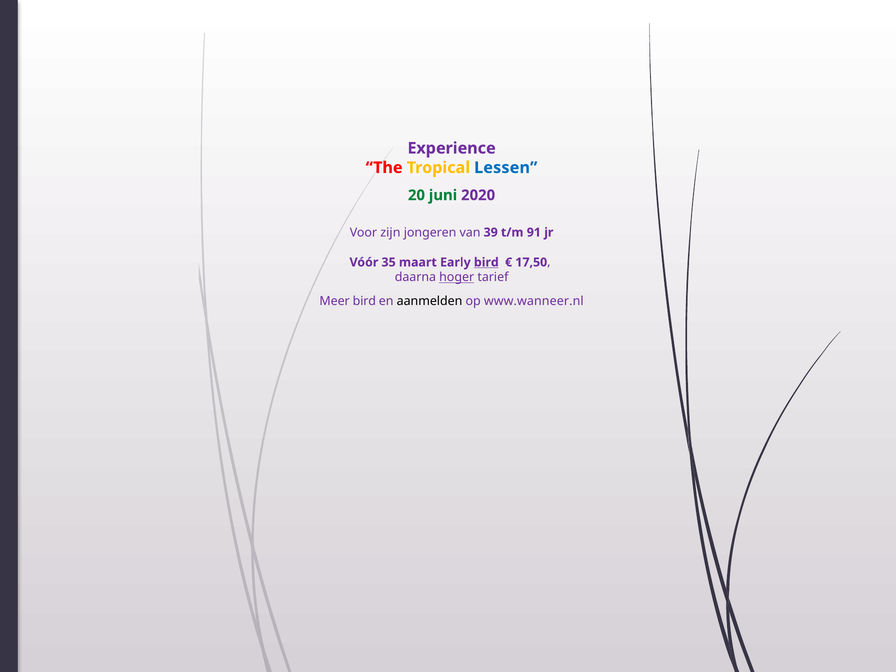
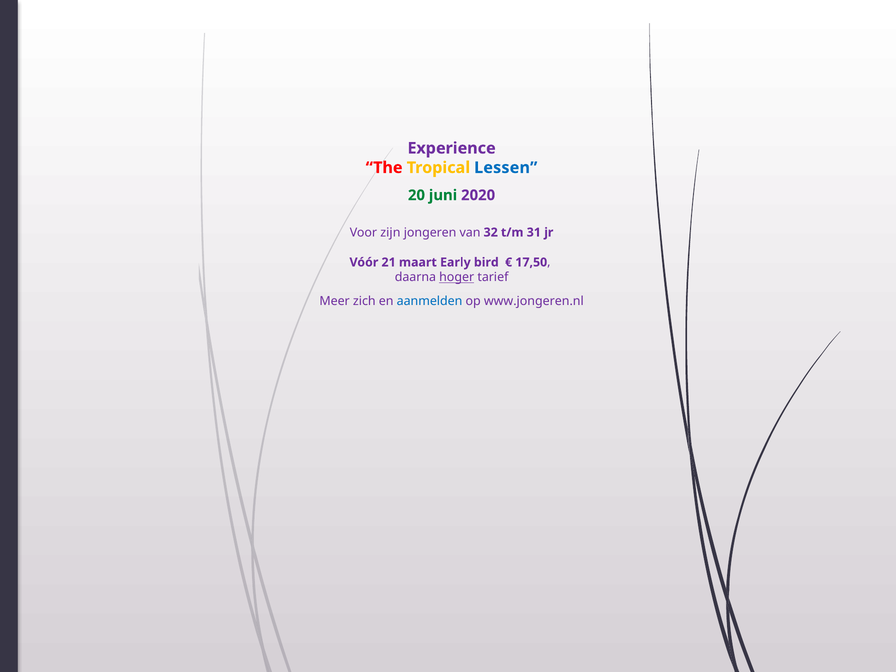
39: 39 -> 32 (491, 232)
91: 91 -> 31 (534, 232)
35: 35 -> 21 (389, 262)
bird underline: present -> none (486, 262)
Meer bird: bird -> zich (364, 301)
aanmelden colour: black -> blue (430, 301)
www.wanneer.nl: www.wanneer.nl -> www.jongeren.nl (534, 301)
